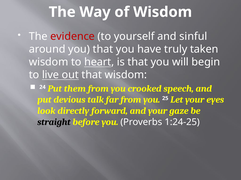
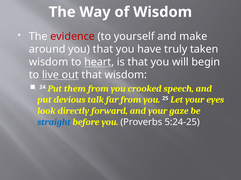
sinful: sinful -> make (193, 36)
straight colour: black -> blue (54, 123)
1:24-25: 1:24-25 -> 5:24-25 (182, 123)
